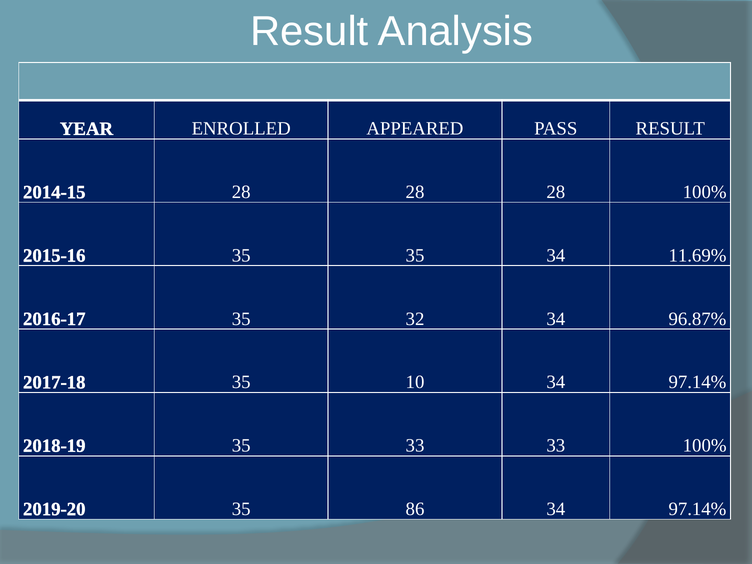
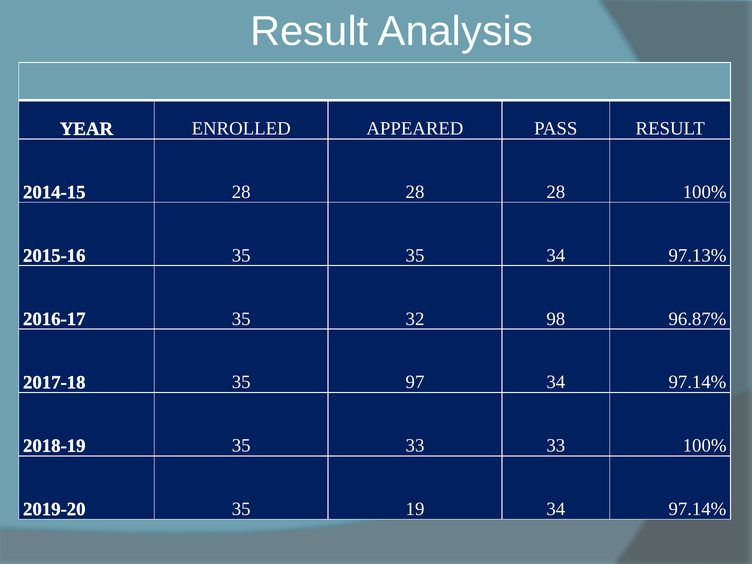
11.69%: 11.69% -> 97.13% (697, 255)
32 34: 34 -> 98 (556, 319)
10: 10 -> 97 (415, 382)
86: 86 -> 19 (415, 509)
